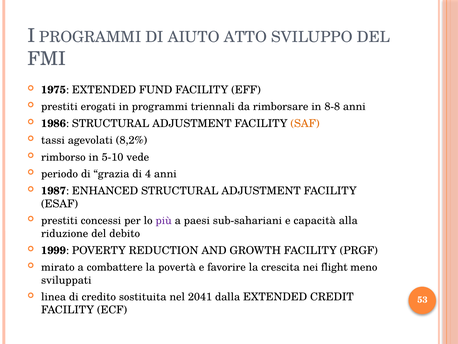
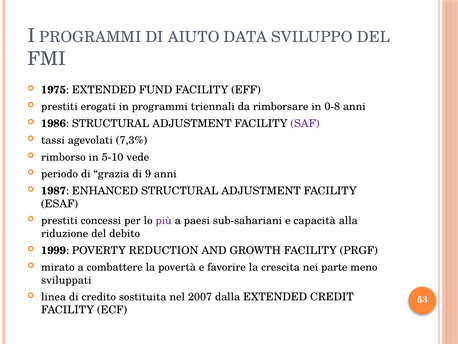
ATTO: ATTO -> DATA (245, 37)
8-8: 8-8 -> 0-8 (332, 106)
SAF colour: orange -> purple (305, 123)
8,2%: 8,2% -> 7,3% (132, 140)
4: 4 -> 9 (148, 174)
flight: flight -> parte (334, 267)
2041: 2041 -> 2007 (200, 297)
